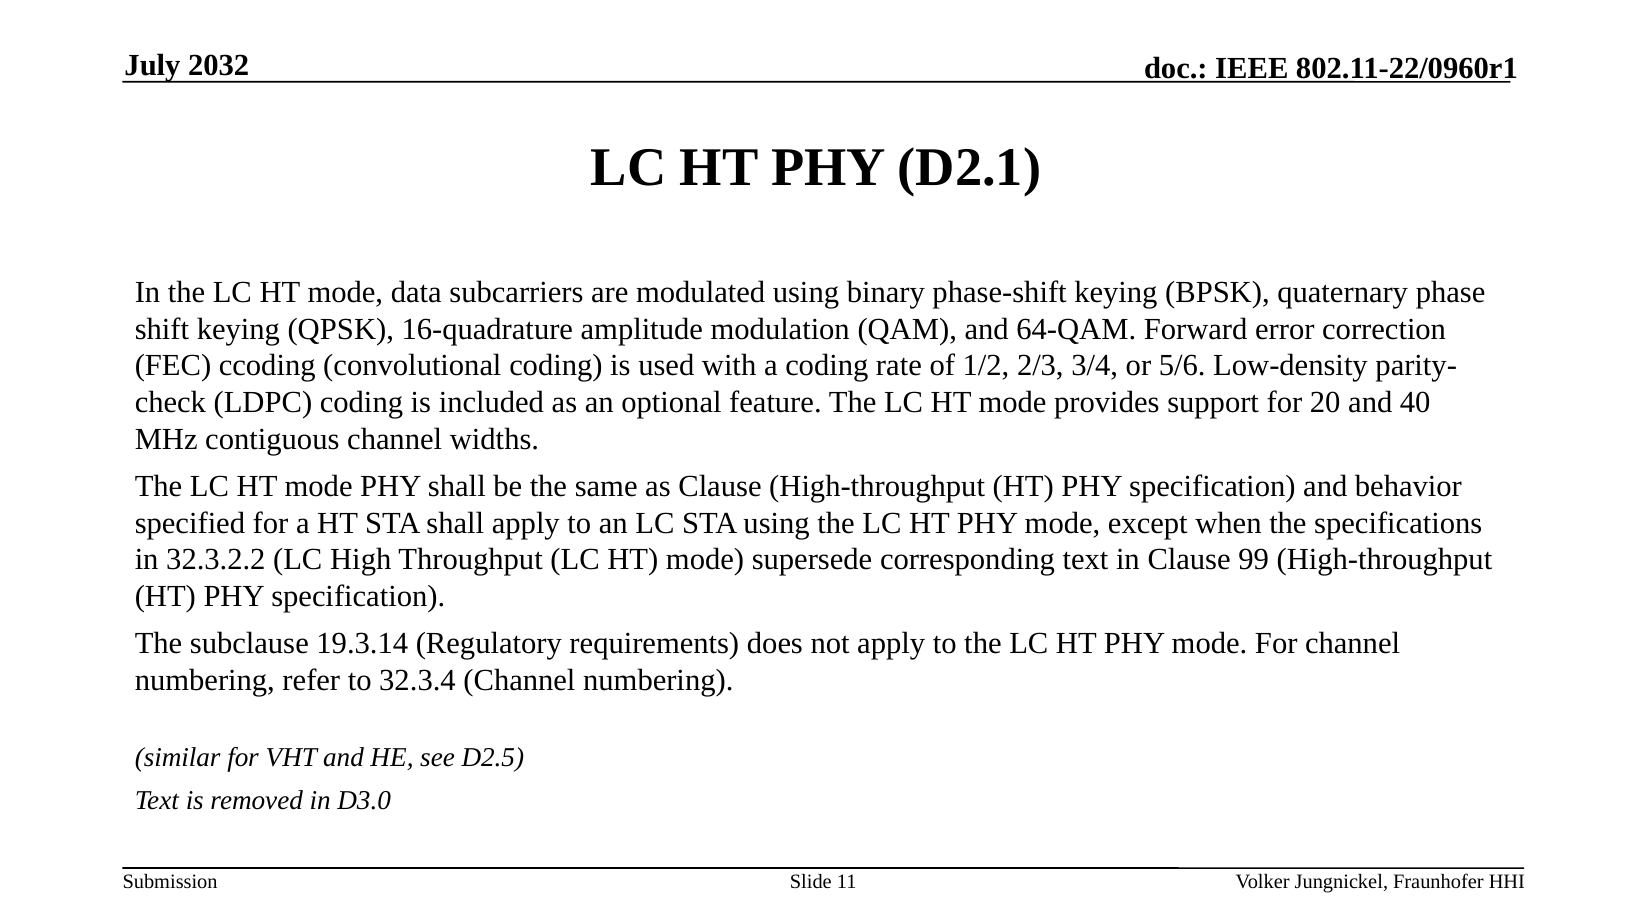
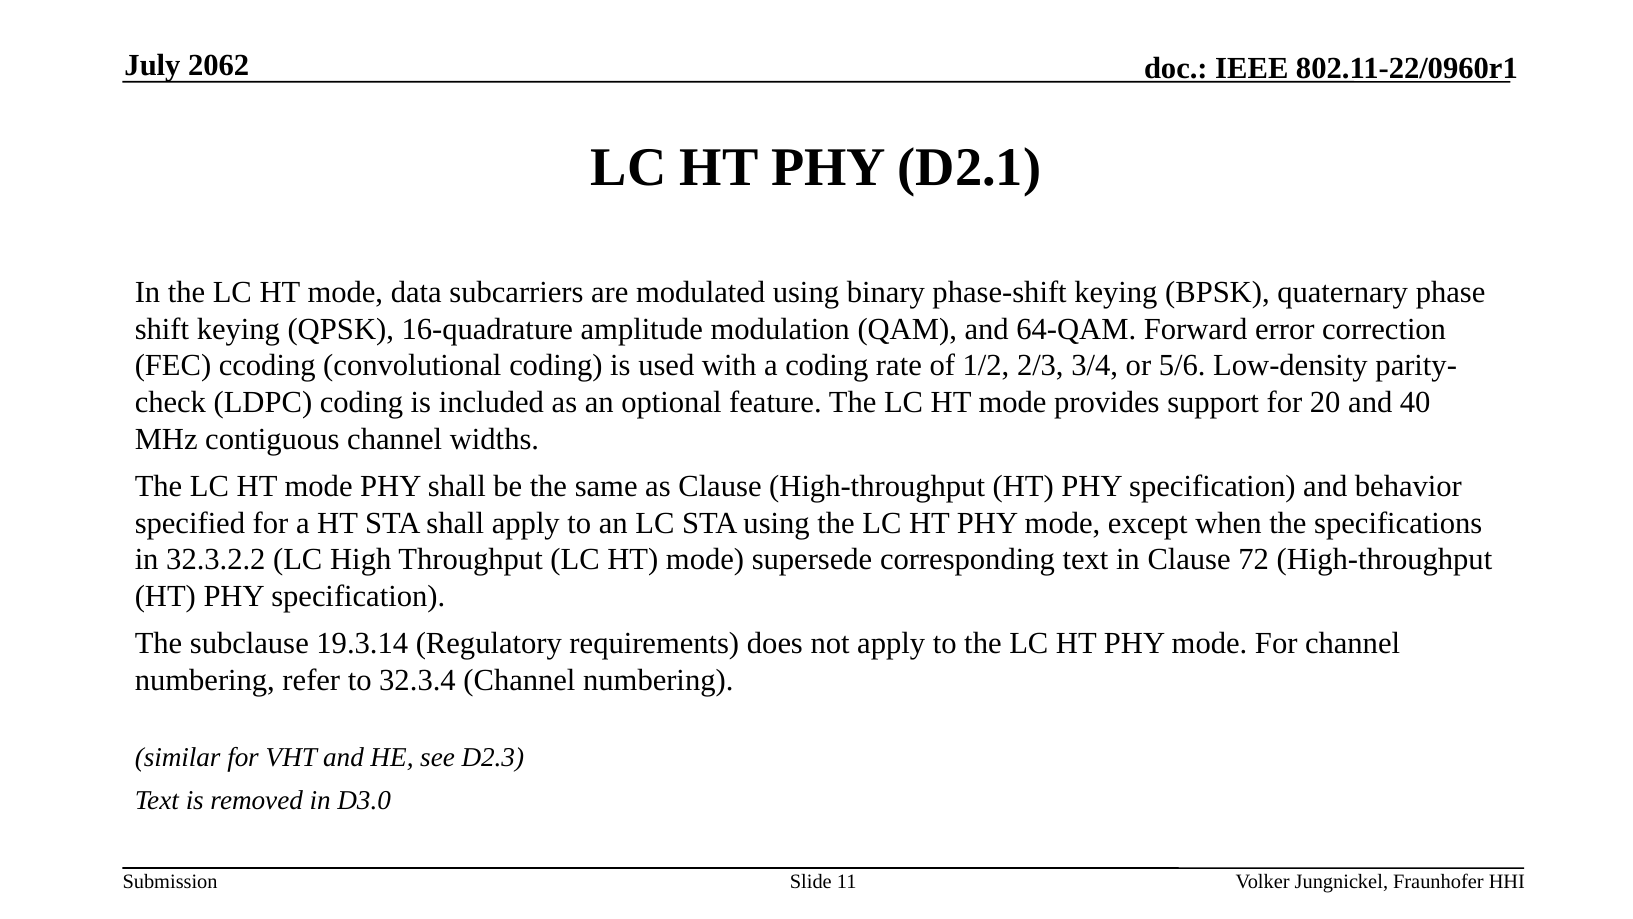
2032: 2032 -> 2062 (219, 65)
99: 99 -> 72 (1254, 559)
D2.5: D2.5 -> D2.3 (493, 757)
